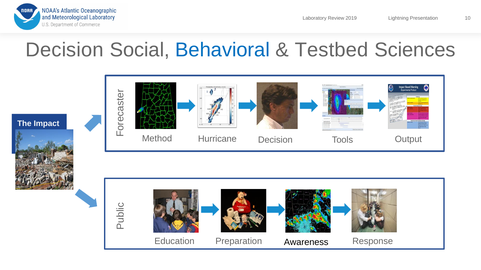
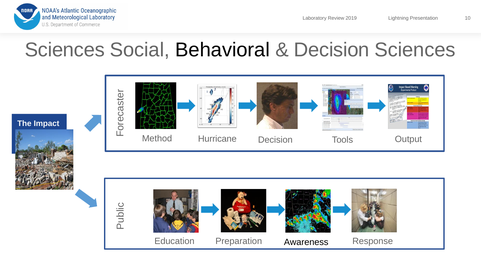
Decision: Decision -> Sciences (65, 50)
Behavioral colour: blue -> black (223, 50)
Testbed: Testbed -> Decision (332, 50)
